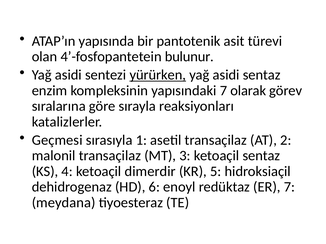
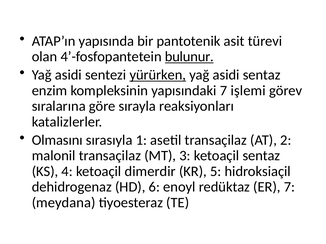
bulunur underline: none -> present (189, 57)
olarak: olarak -> işlemi (248, 91)
Geçmesi: Geçmesi -> Olmasını (57, 140)
